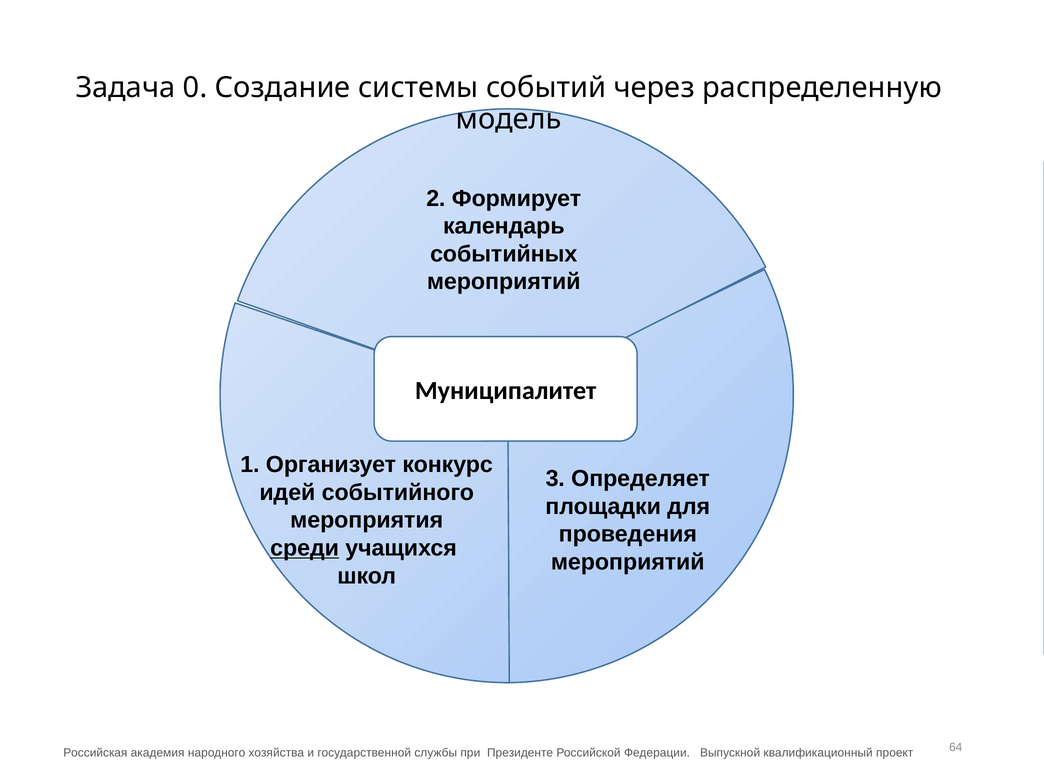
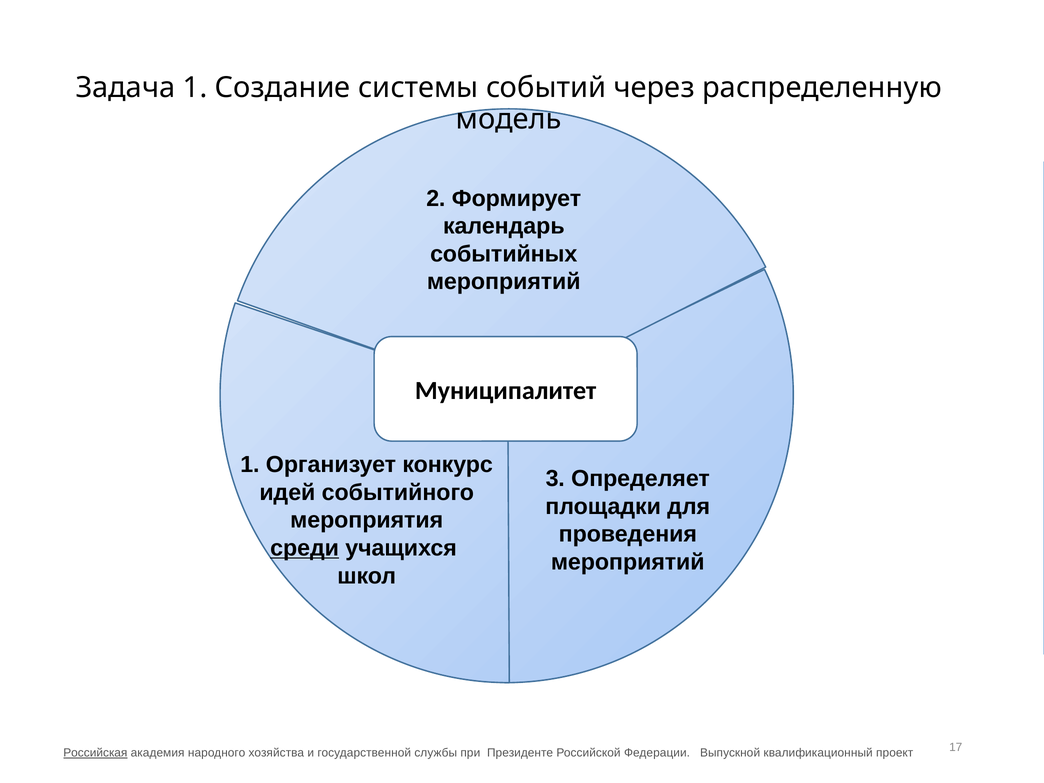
Задача 0: 0 -> 1 (195, 88)
Российская underline: none -> present (95, 753)
64: 64 -> 17 (956, 747)
